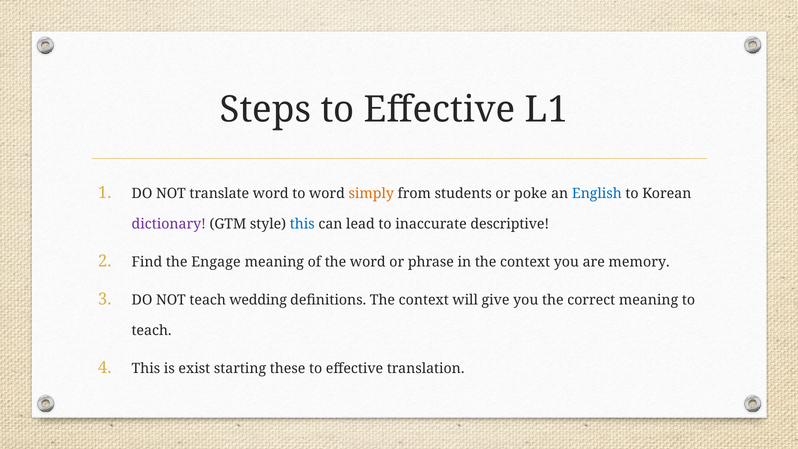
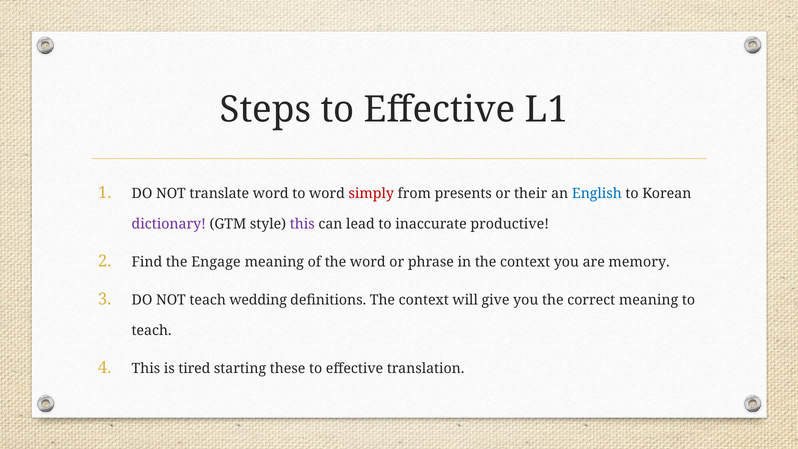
simply colour: orange -> red (371, 193)
students: students -> presents (463, 193)
poke: poke -> their (531, 193)
this colour: blue -> purple (302, 224)
descriptive: descriptive -> productive (510, 224)
exist: exist -> tired (194, 368)
